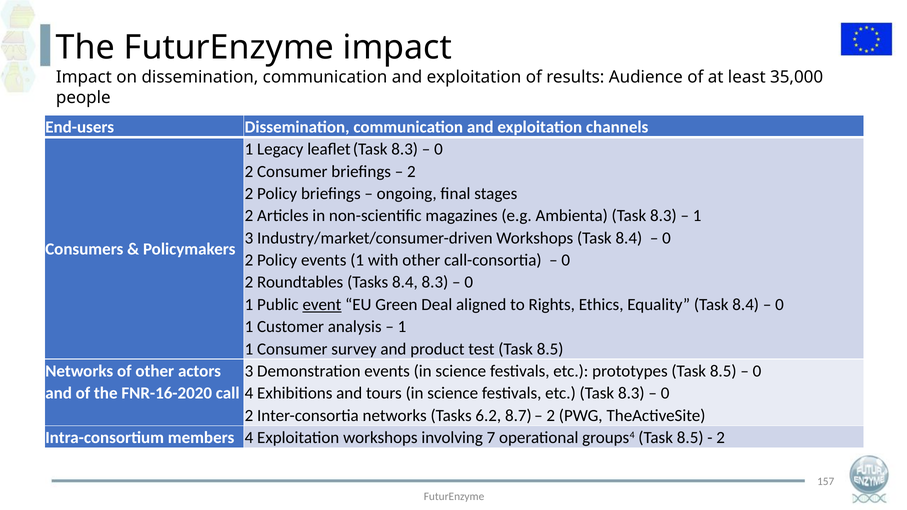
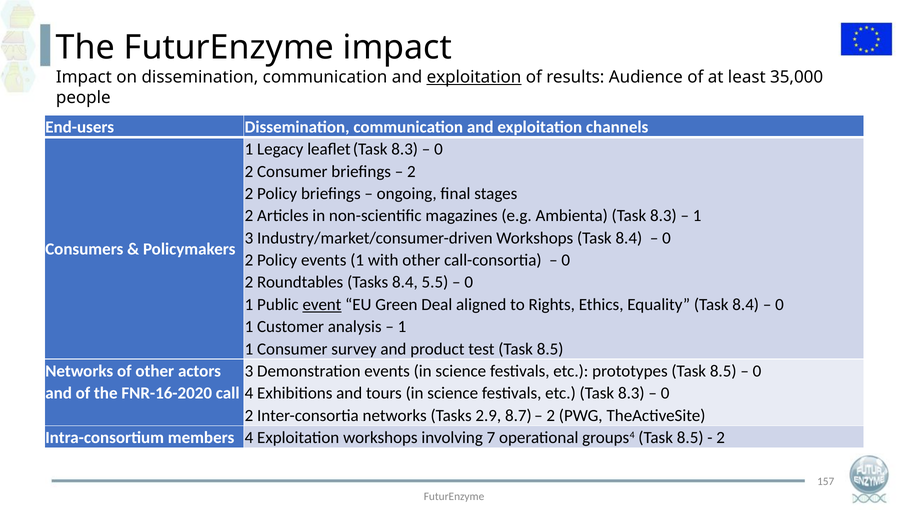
exploitation underline: none -> present (474, 77)
8.4 8.3: 8.3 -> 5.5 (435, 282)
6.2: 6.2 -> 2.9 (488, 416)
